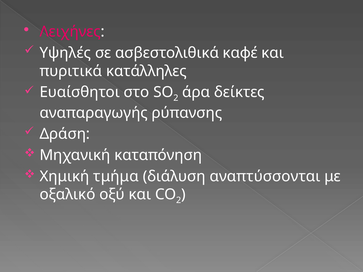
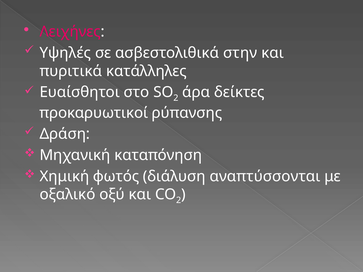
καφέ: καφέ -> στην (240, 53)
αναπαραγωγής: αναπαραγωγής -> προκαρυωτικοί (94, 113)
τμήμα: τμήμα -> φωτός (116, 176)
